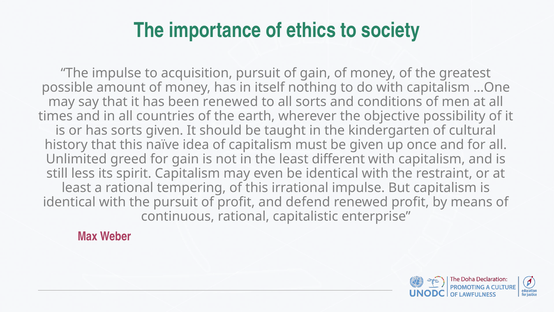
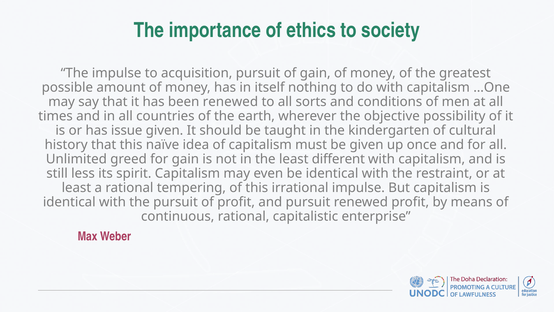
has sorts: sorts -> issue (127, 130)
and defend: defend -> pursuit (308, 202)
